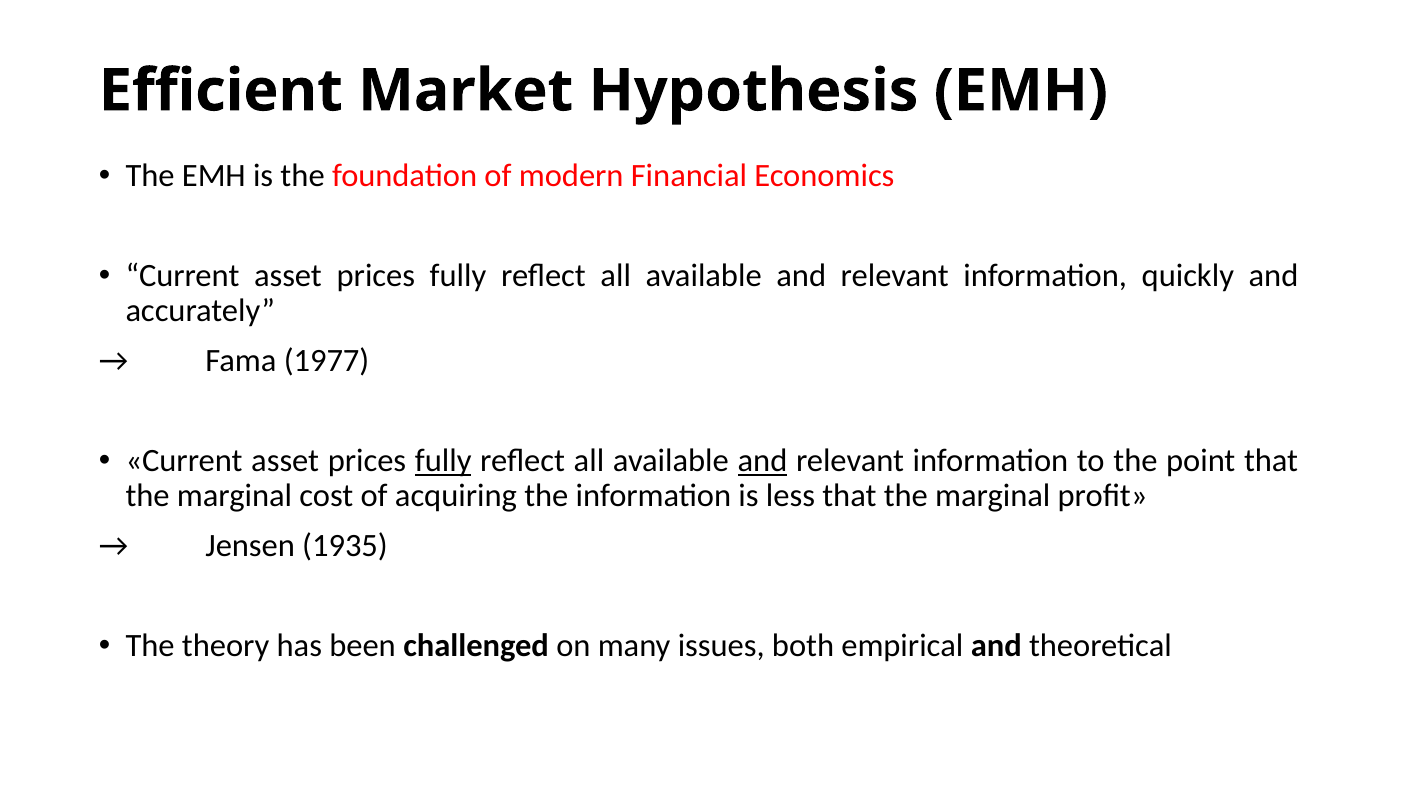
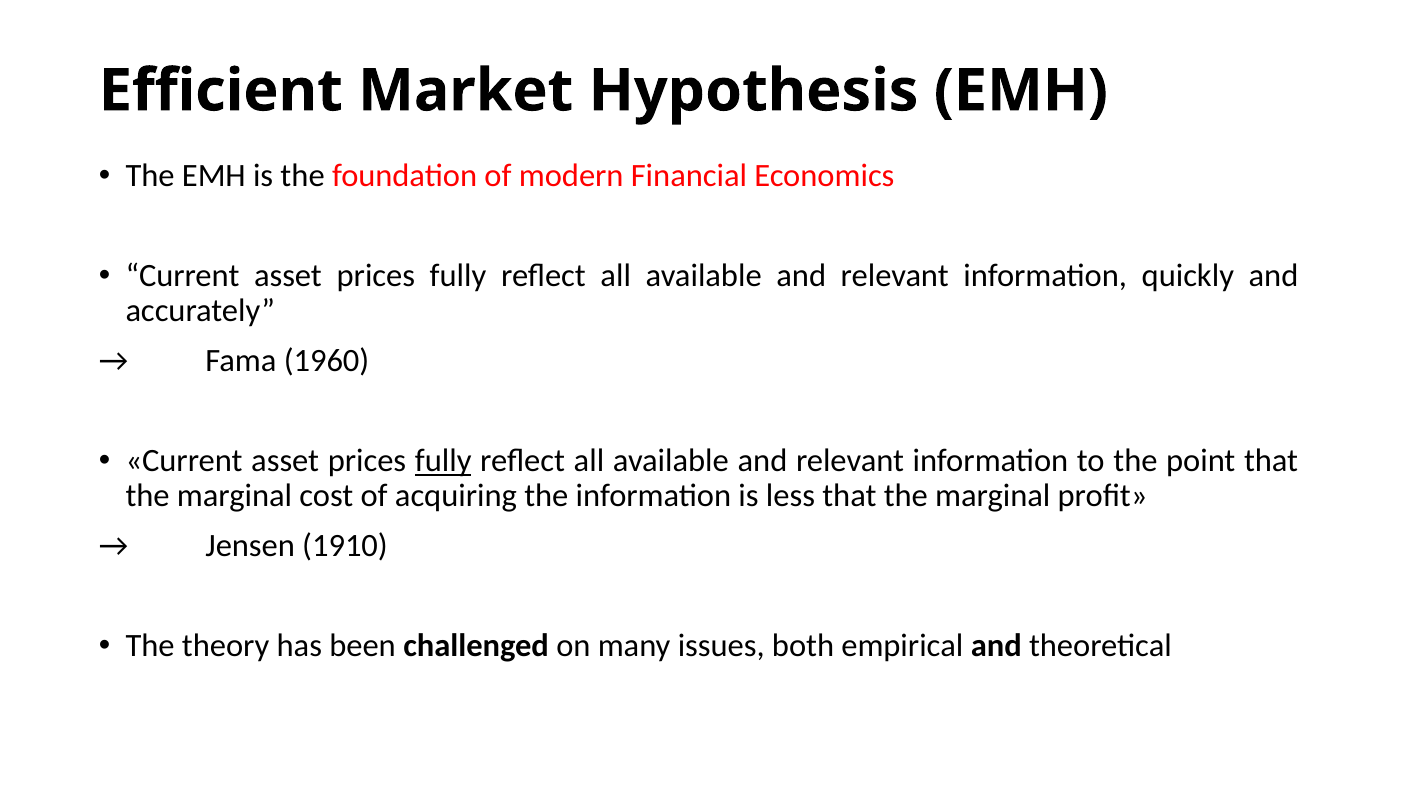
1977: 1977 -> 1960 (327, 361)
and underline: present -> none (763, 461)
1935: 1935 -> 1910 (345, 546)
